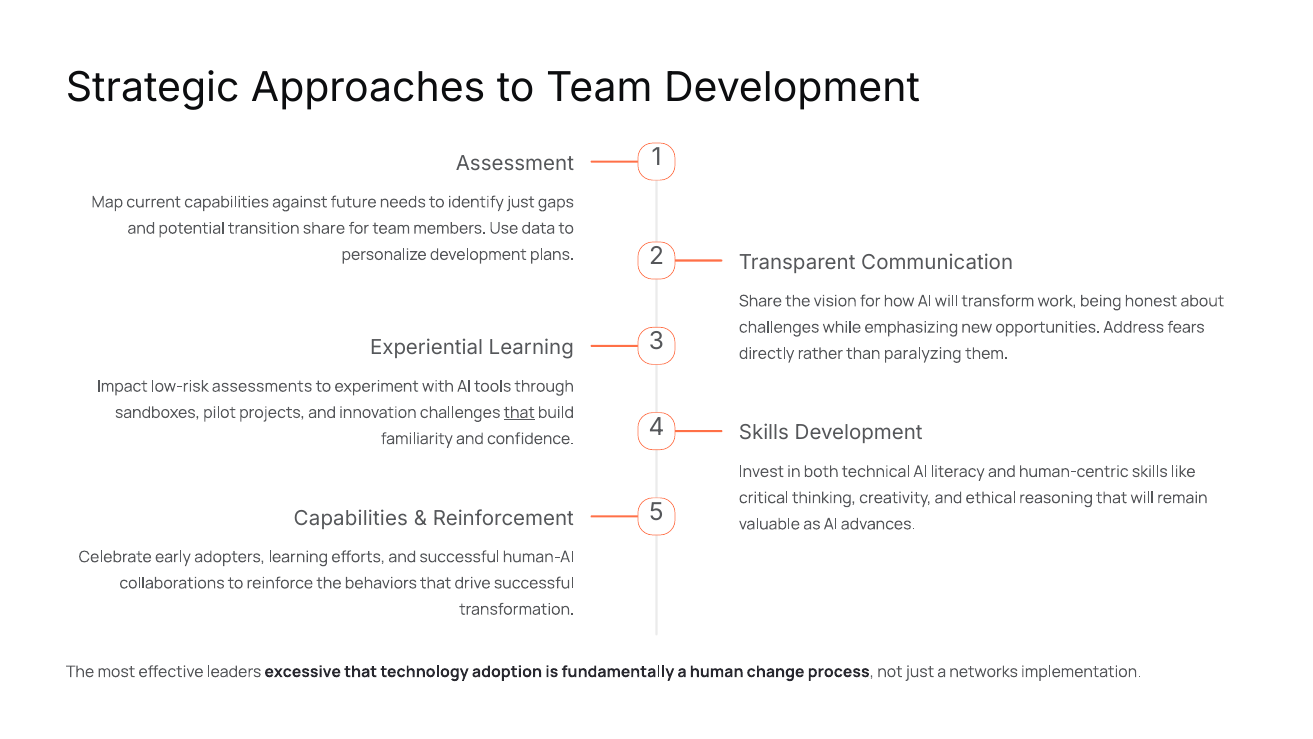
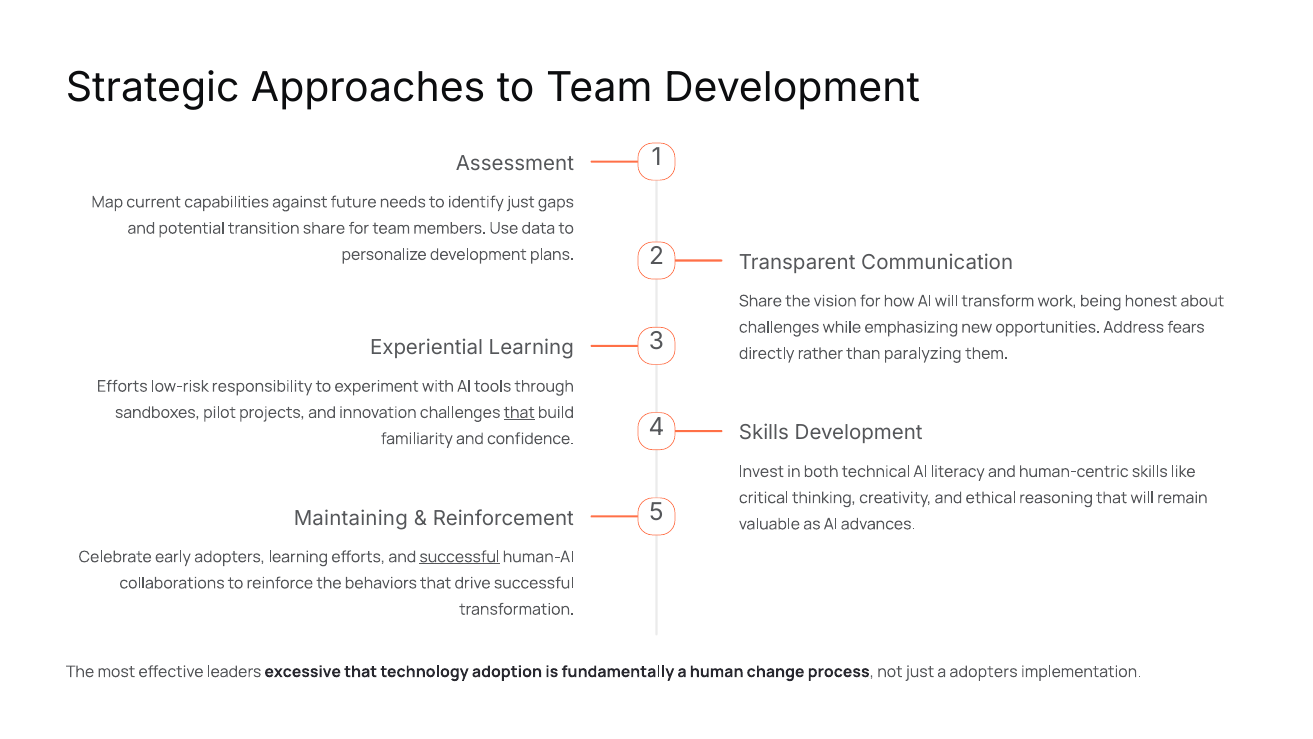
Impact: Impact -> Efforts (122, 386)
assessments: assessments -> responsibility (262, 386)
Capabilities: Capabilities -> Maintaining (351, 518)
successful underline: none -> present (459, 557)
a networks: networks -> adopters (984, 671)
